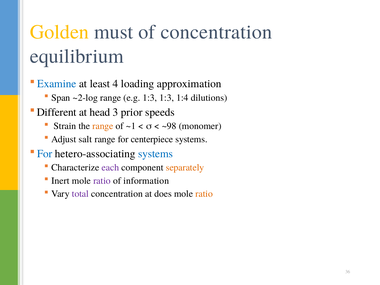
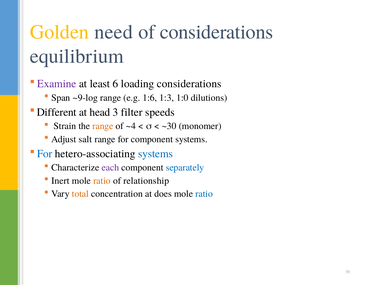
must: must -> need (114, 32)
of concentration: concentration -> considerations (217, 32)
Examine colour: blue -> purple (57, 84)
4: 4 -> 6 (115, 84)
loading approximation: approximation -> considerations (189, 84)
~2-log: ~2-log -> ~9-log (85, 98)
e.g 1:3: 1:3 -> 1:6 (150, 98)
1:4: 1:4 -> 1:0 (182, 98)
prior: prior -> filter (132, 112)
~1: ~1 -> ~4 (131, 126)
~98: ~98 -> ~30 (169, 126)
for centerpiece: centerpiece -> component (152, 139)
separately colour: orange -> blue (185, 168)
ratio colour: purple -> orange (102, 181)
information: information -> relationship (146, 181)
total colour: purple -> orange (80, 194)
ratio colour: orange -> blue (204, 194)
